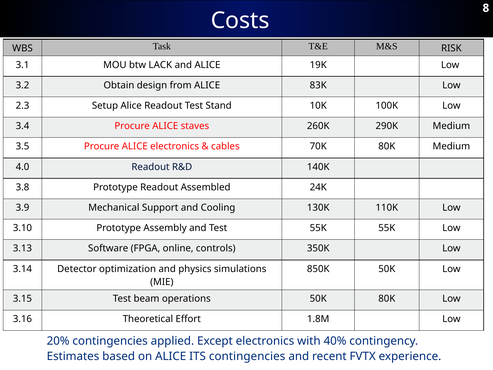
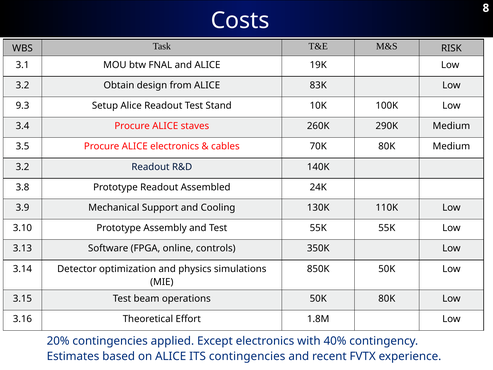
LACK: LACK -> FNAL (160, 65)
2.3: 2.3 -> 9.3 (22, 106)
4.0: 4.0 -> 3.2 (22, 167)
